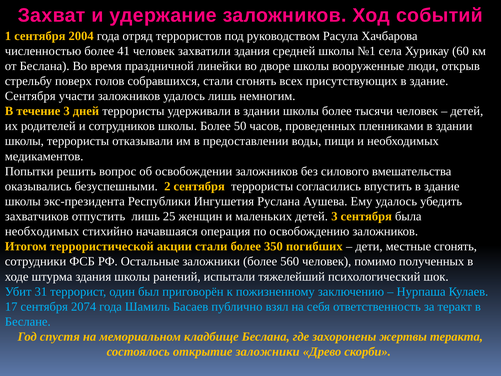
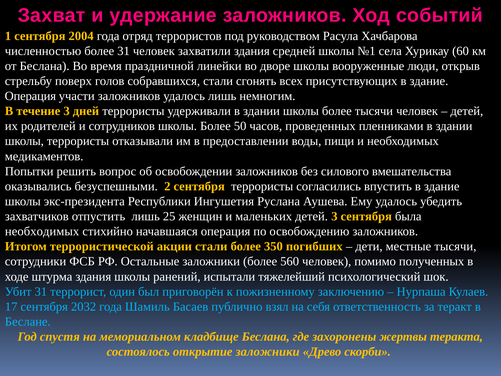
более 41: 41 -> 31 (124, 51)
Сентября: Сентября -> Операция (30, 96)
местные сгонять: сгонять -> тысячи (455, 246)
2074: 2074 -> 2032 (84, 306)
